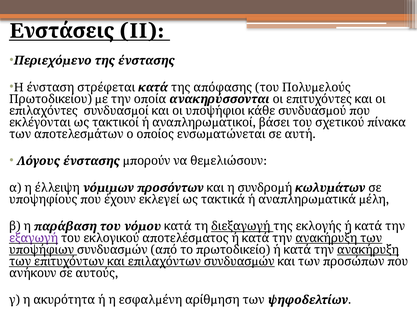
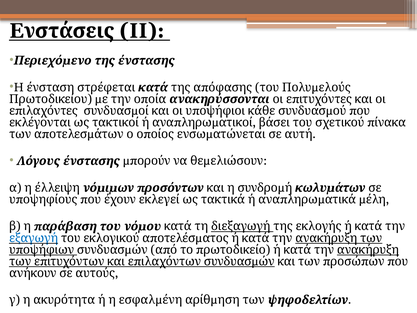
εξαγωγή colour: purple -> blue (34, 238)
